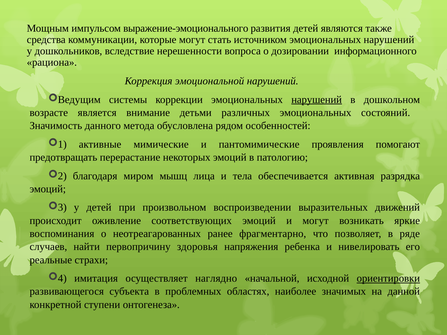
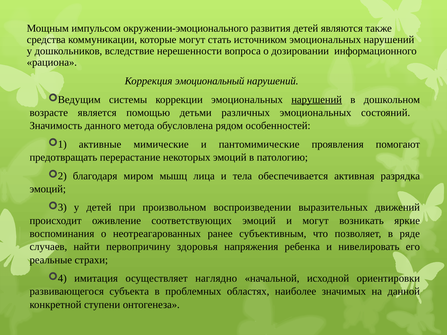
выражение-эмоционального: выражение-эмоционального -> окружении-эмоционального (186, 28)
эмоциональной: эмоциональной -> эмоциональный (210, 81)
внимание: внимание -> помощью (148, 113)
фрагментарно: фрагментарно -> субъективным (273, 234)
ориентировки underline: present -> none (388, 279)
